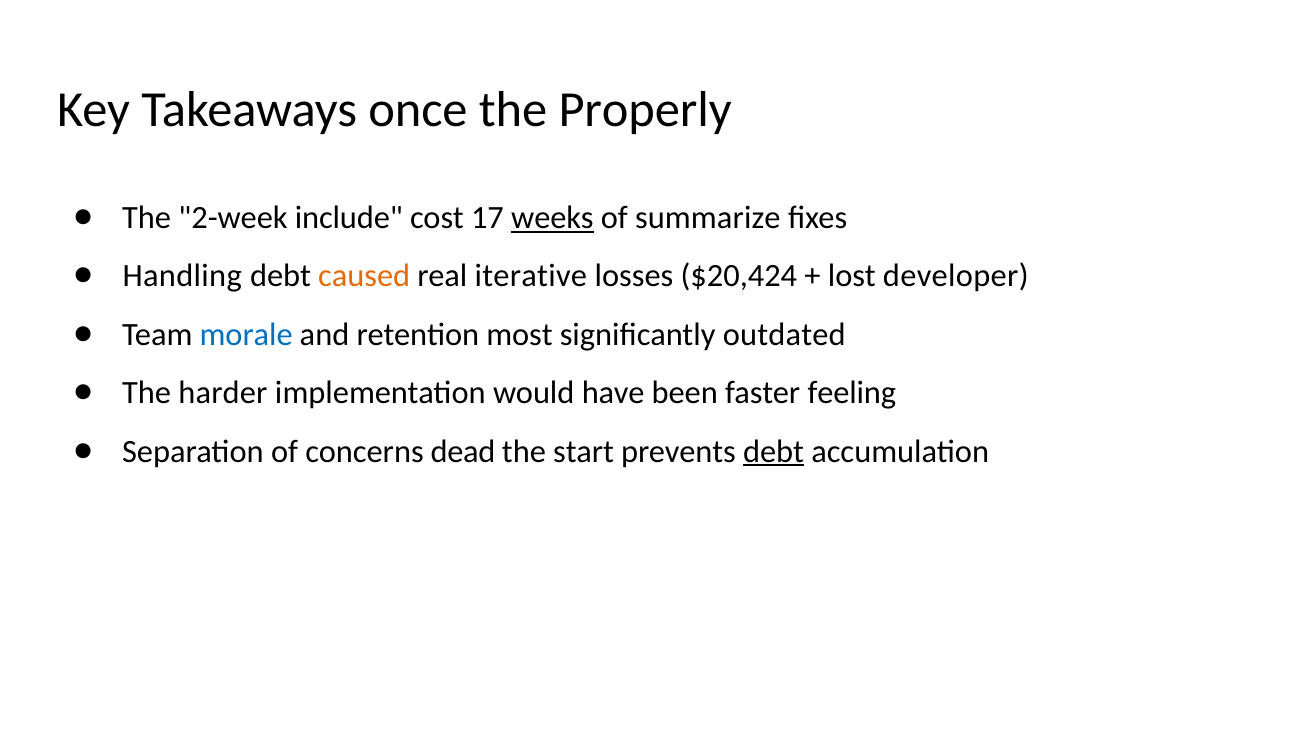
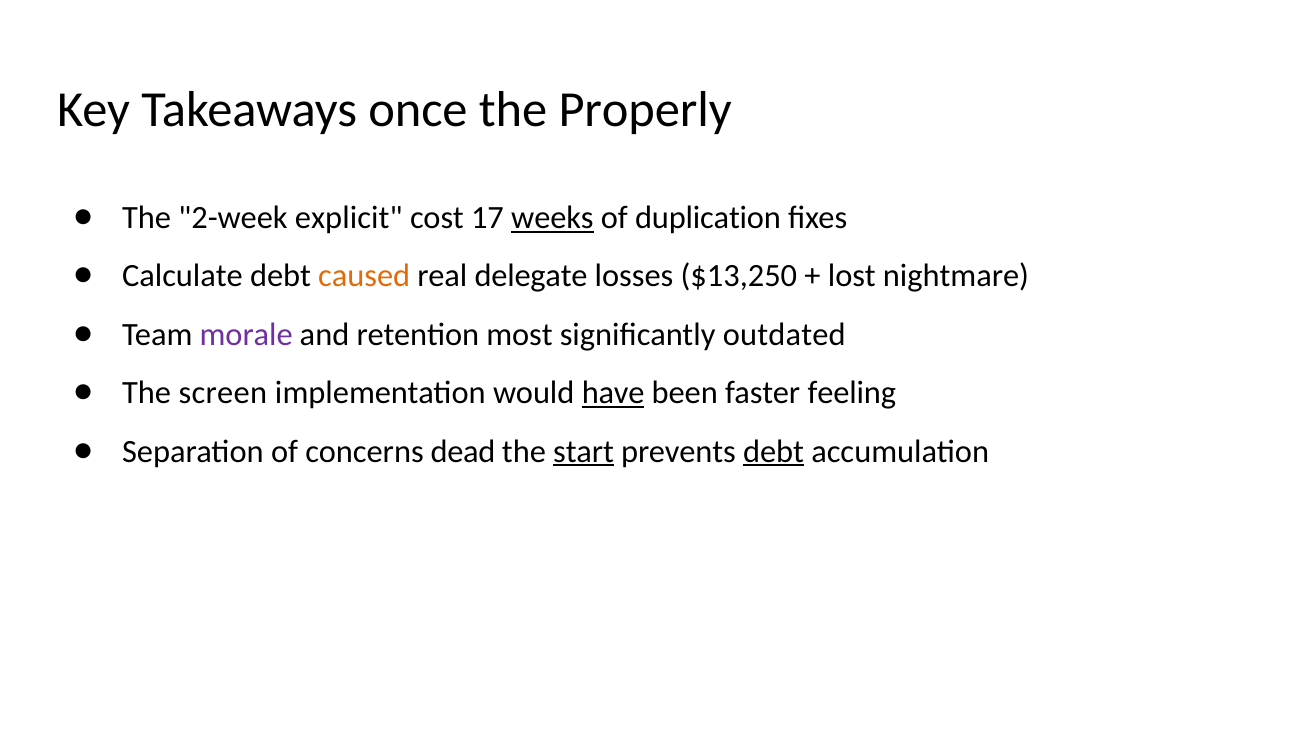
include: include -> explicit (349, 218)
summarize: summarize -> duplication (708, 218)
Handling: Handling -> Calculate (182, 276)
iterative: iterative -> delegate (531, 276)
$20,424: $20,424 -> $13,250 (739, 276)
developer: developer -> nightmare (956, 276)
morale colour: blue -> purple (246, 335)
harder: harder -> screen (223, 393)
have underline: none -> present (613, 393)
start underline: none -> present (584, 451)
